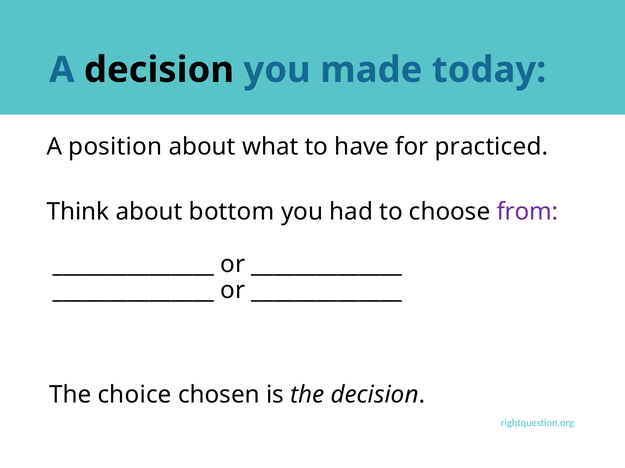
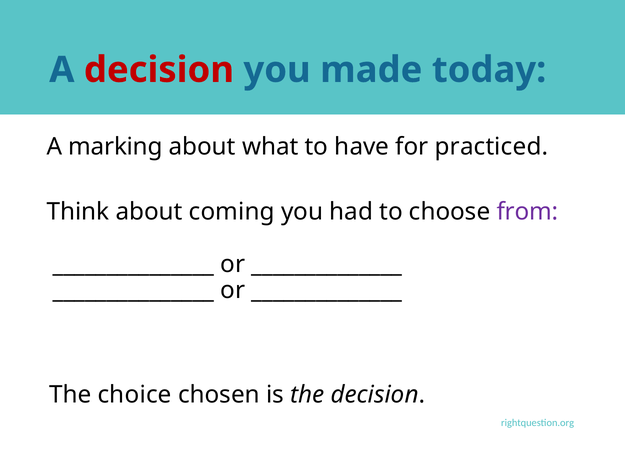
decision colour: black -> red (159, 70)
position: position -> marking (116, 147)
bottom: bottom -> coming (232, 212)
